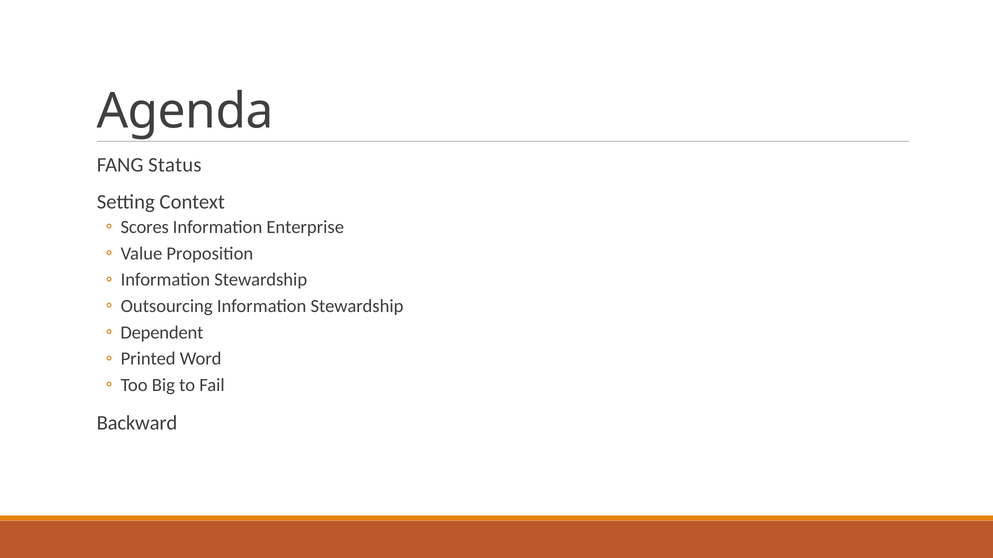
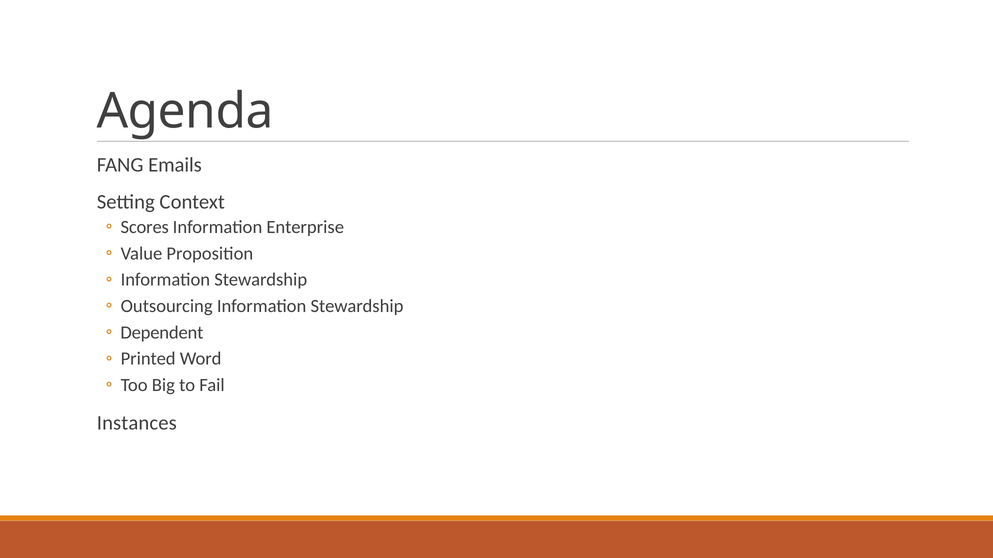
Status: Status -> Emails (175, 165)
Backward: Backward -> Instances (137, 423)
